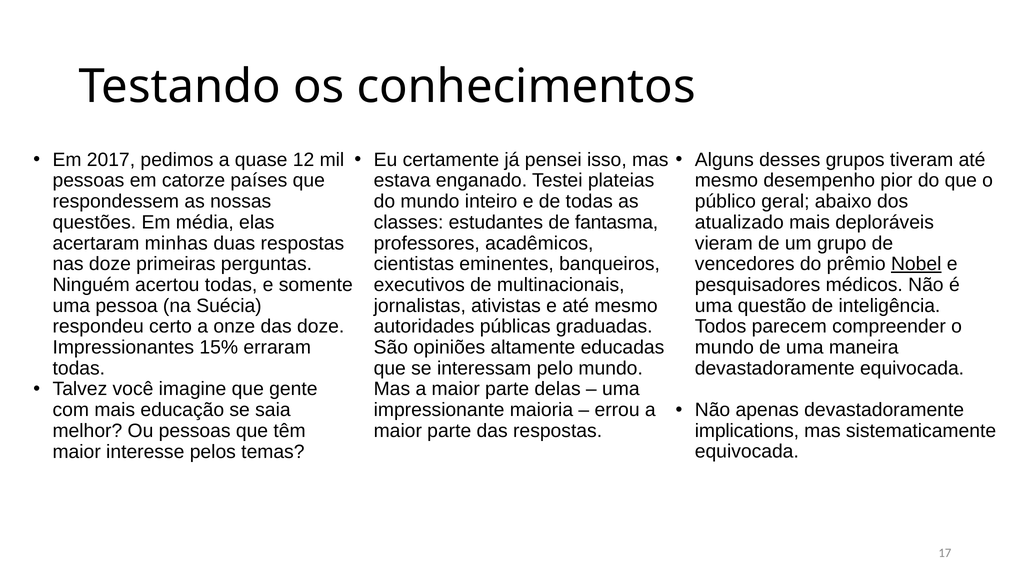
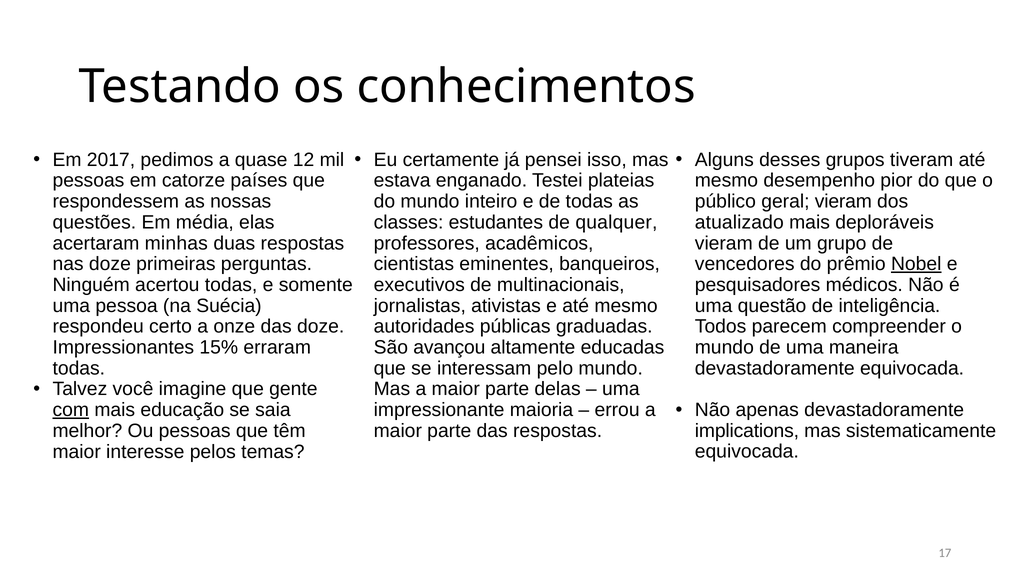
geral abaixo: abaixo -> vieram (843, 202)
fantasma: fantasma -> qualquer (616, 222)
opiniões: opiniões -> avançou (449, 348)
com underline: none -> present (71, 410)
